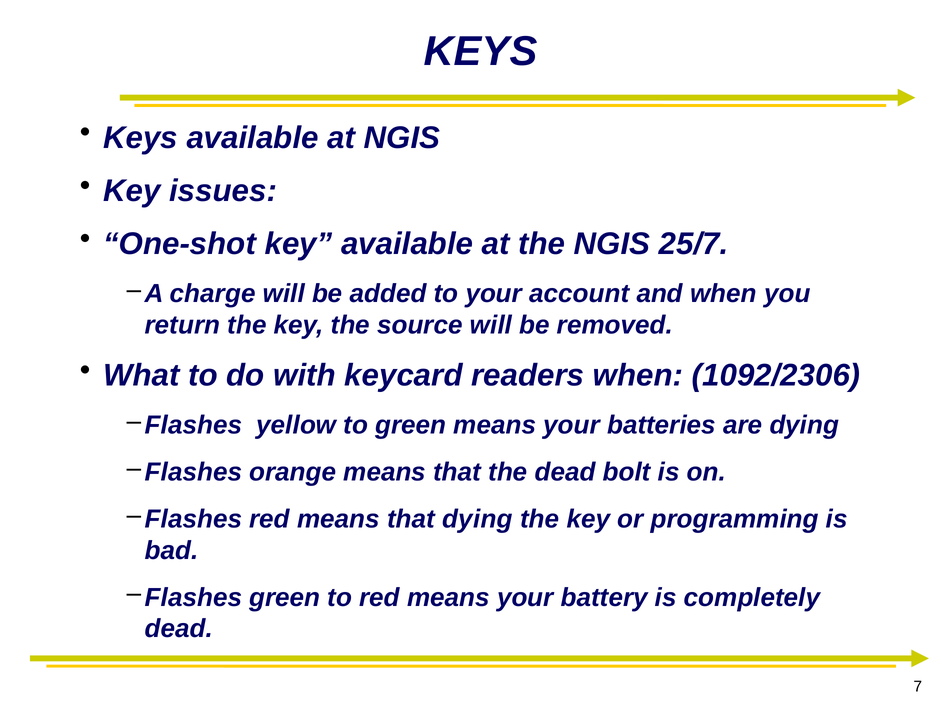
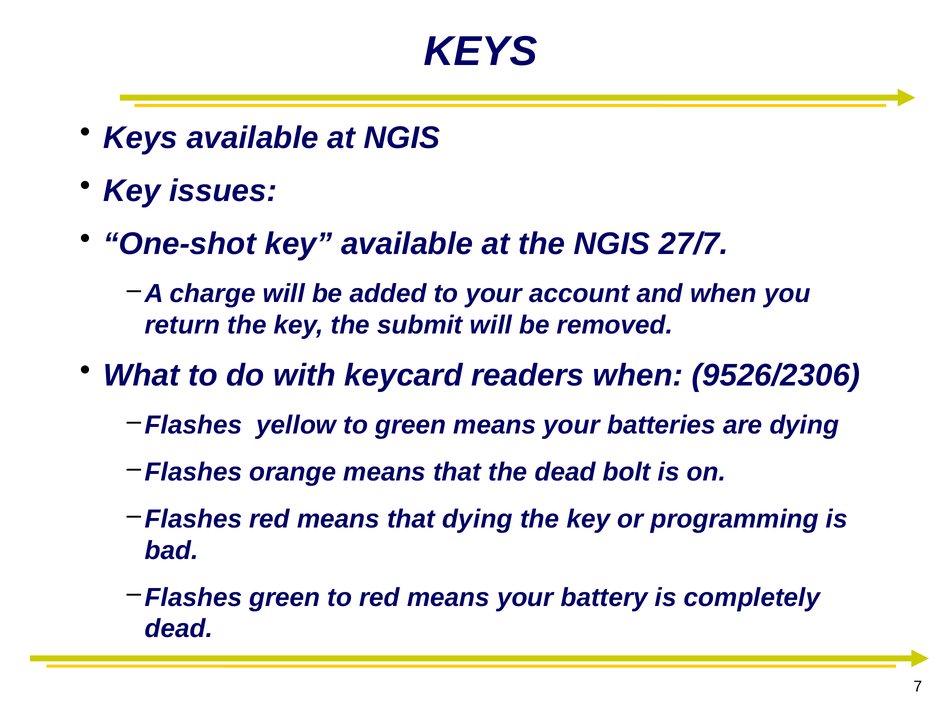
25/7: 25/7 -> 27/7 (694, 244)
source: source -> submit (420, 325)
1092/2306: 1092/2306 -> 9526/2306 (776, 375)
